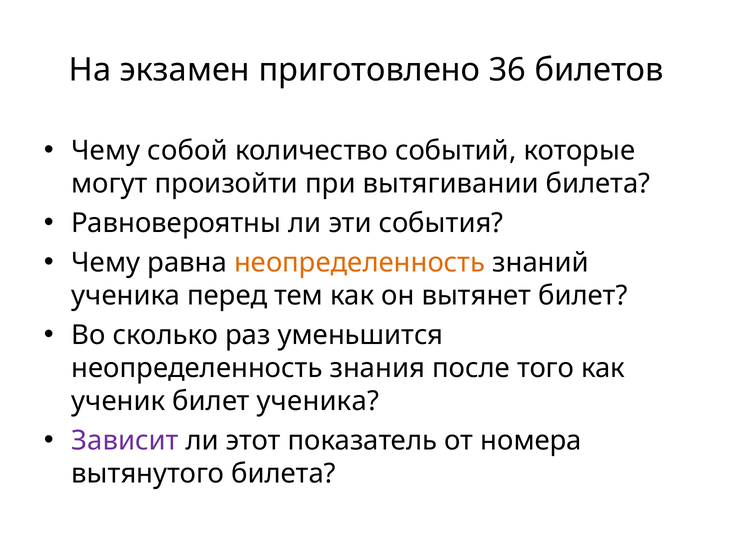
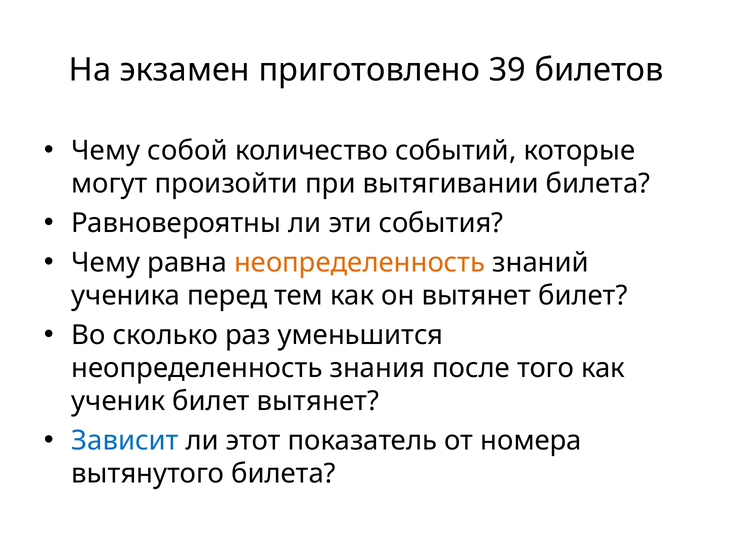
36: 36 -> 39 (507, 70)
билет ученика: ученика -> вытянет (318, 401)
Зависит colour: purple -> blue (125, 441)
